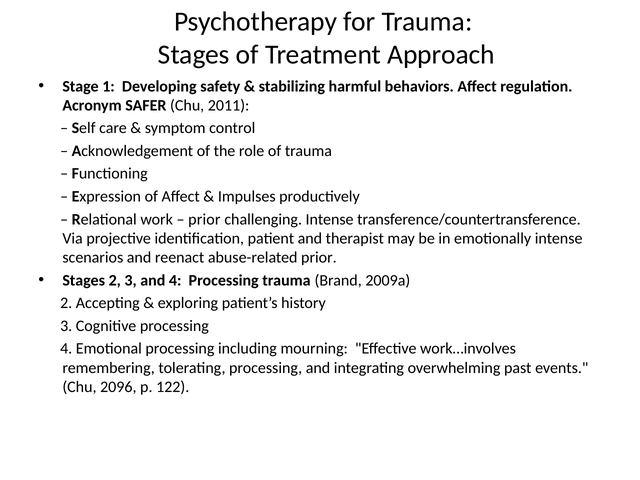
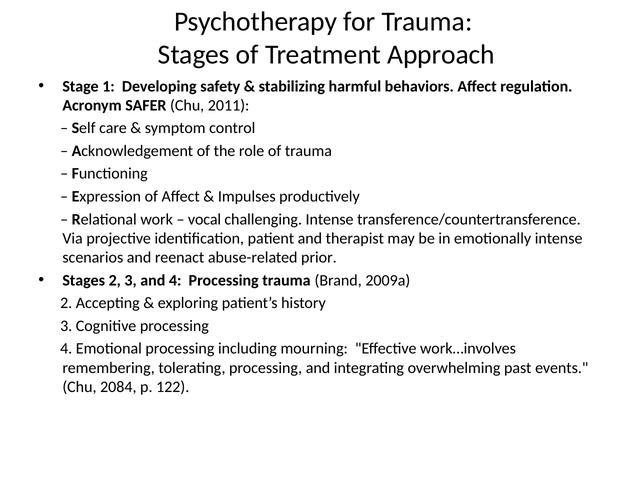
prior: prior -> vocal (205, 219)
2096: 2096 -> 2084 (118, 387)
